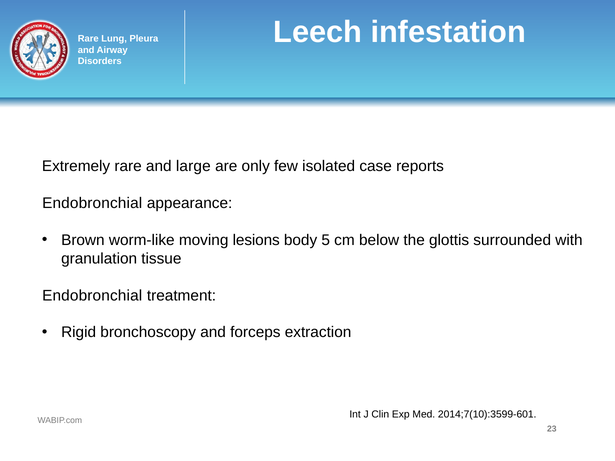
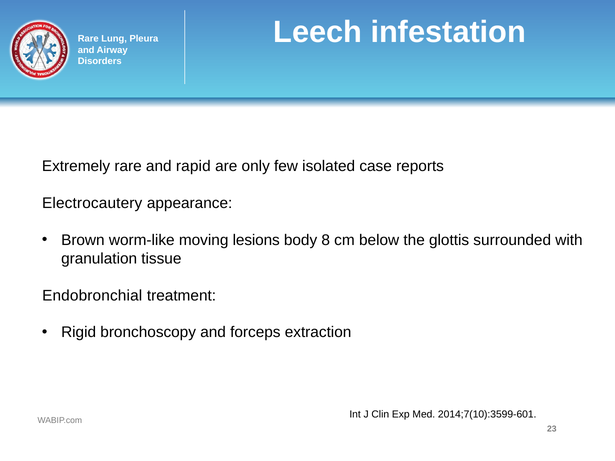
large: large -> rapid (193, 166)
Endobronchial: Endobronchial -> Electrocautery (92, 203)
5: 5 -> 8 (326, 240)
